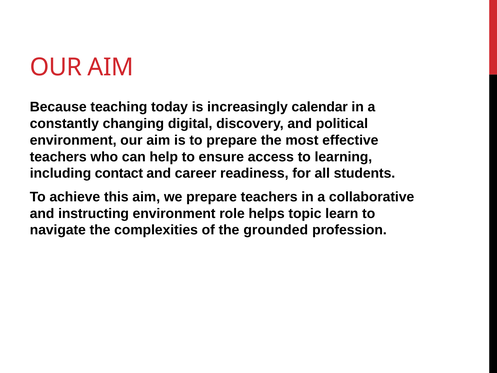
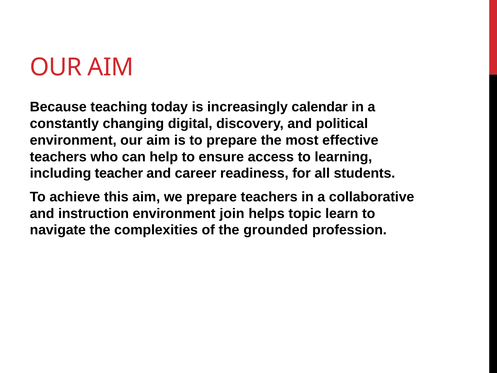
contact: contact -> teacher (119, 173)
instructing: instructing -> instruction (94, 213)
role: role -> join (232, 213)
